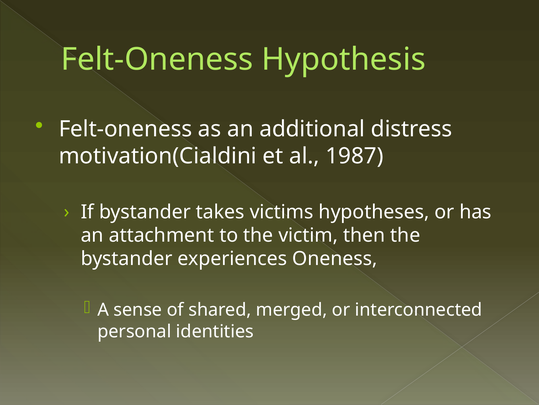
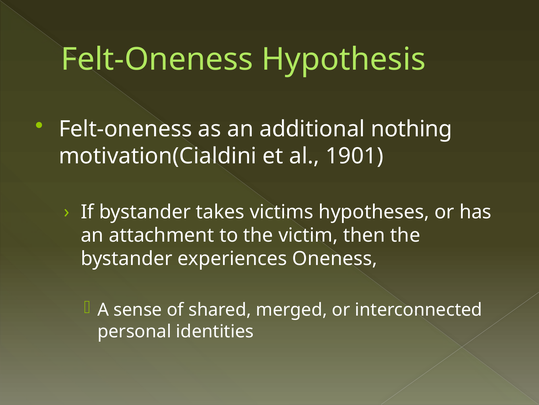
distress: distress -> nothing (412, 129)
1987: 1987 -> 1901 (354, 156)
